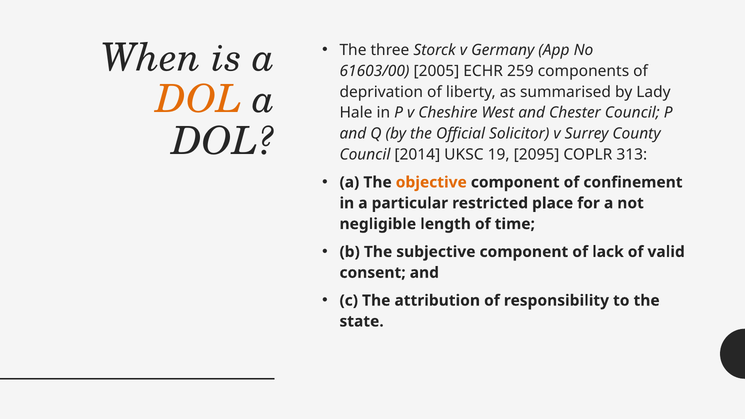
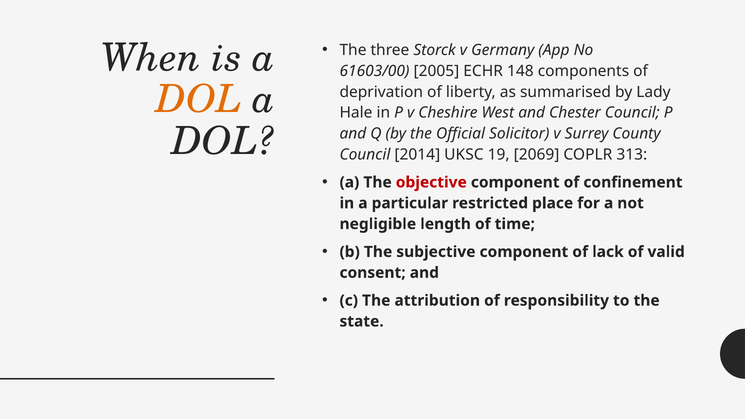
259: 259 -> 148 (520, 71)
2095: 2095 -> 2069 (537, 154)
objective colour: orange -> red (431, 182)
